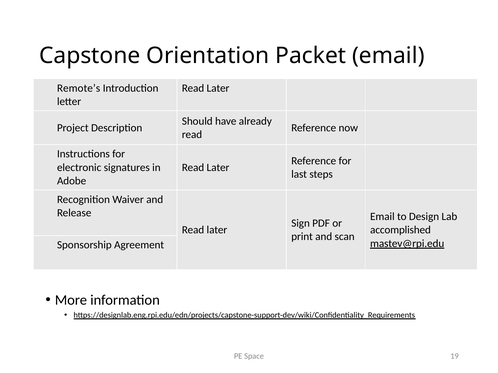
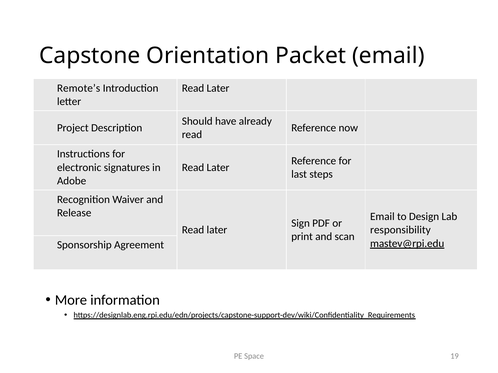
accomplished: accomplished -> responsibility (400, 230)
